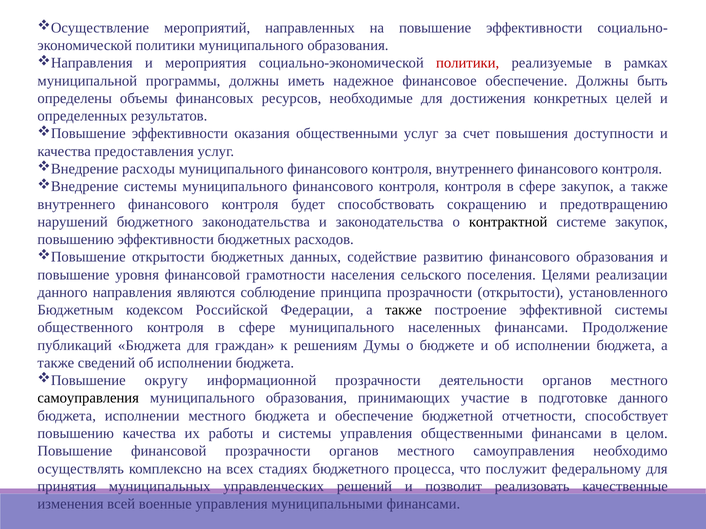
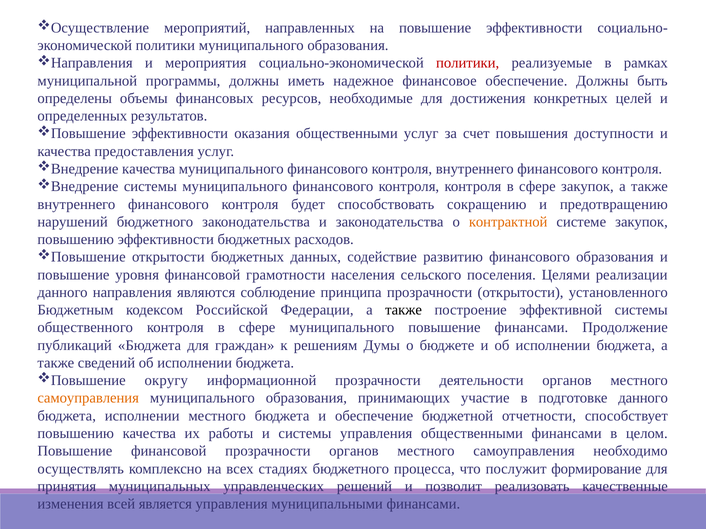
расходы: расходы -> качества (149, 169)
контрактной colour: black -> orange (508, 222)
муниципального населенных: населенных -> повышение (444, 328)
самоуправления colour: black -> orange (88, 399)
федеральному: федеральному -> формирование (596, 469)
военные: военные -> является (165, 504)
